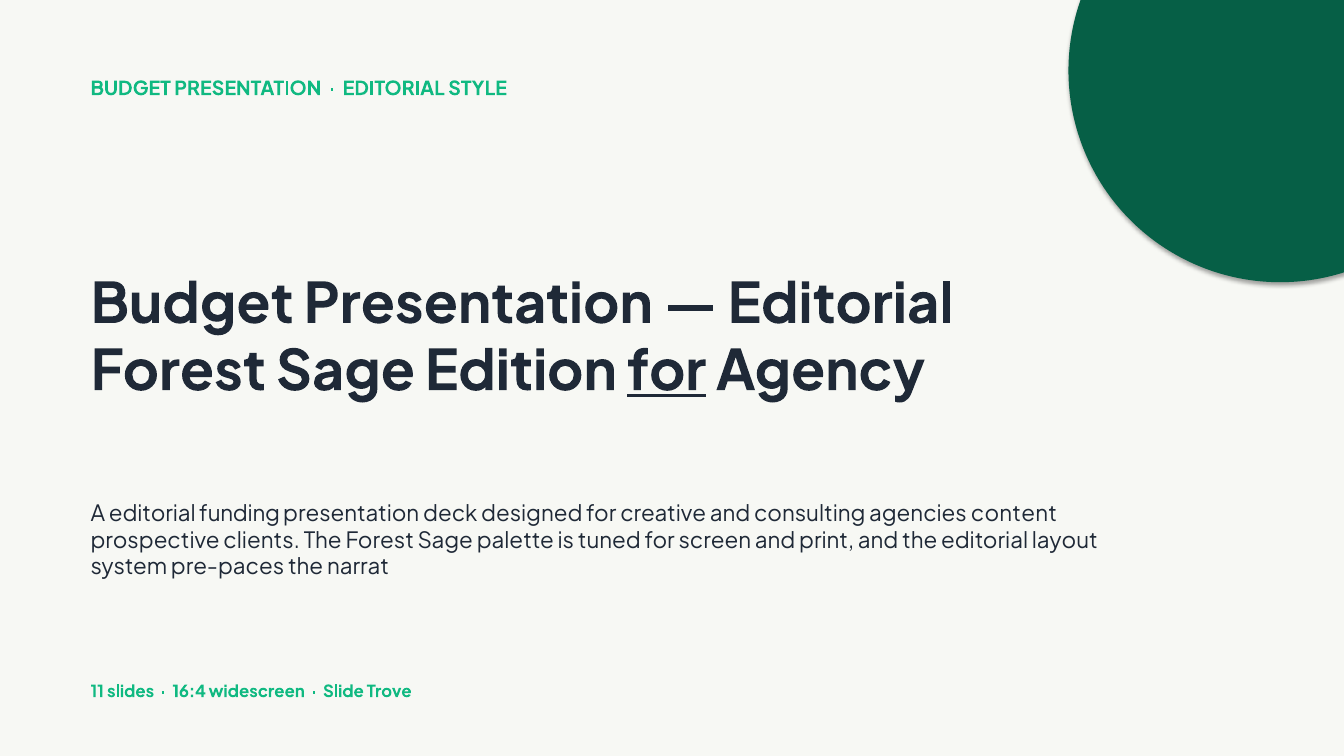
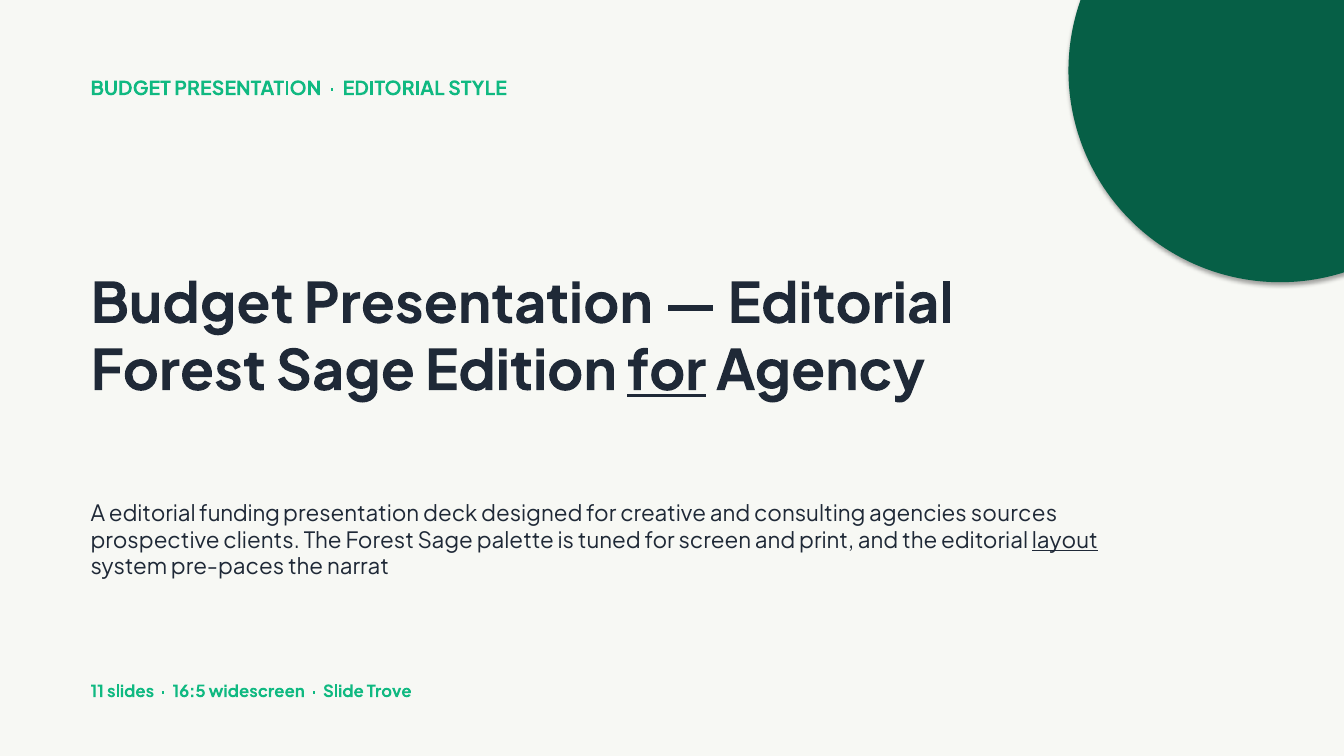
content: content -> sources (1014, 514)
layout underline: none -> present (1065, 541)
16:4: 16:4 -> 16:5 (189, 692)
